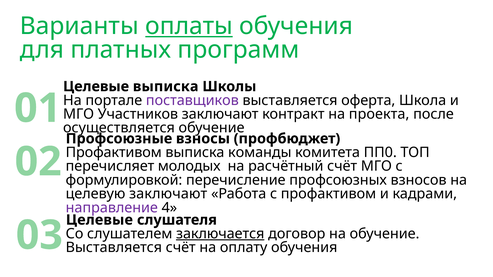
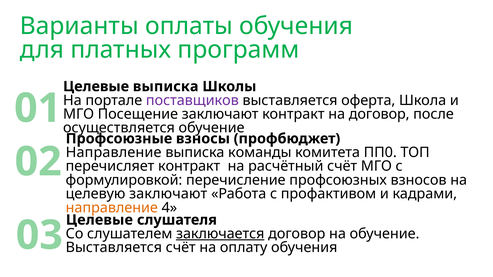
оплаты underline: present -> none (189, 26)
Участников: Участников -> Посещение (138, 114)
на проекта: проекта -> договор (379, 114)
Профактивом: Профактивом -> Направление (114, 153)
перечисляет молодых: молодых -> контракт (189, 166)
направление colour: purple -> orange (112, 208)
